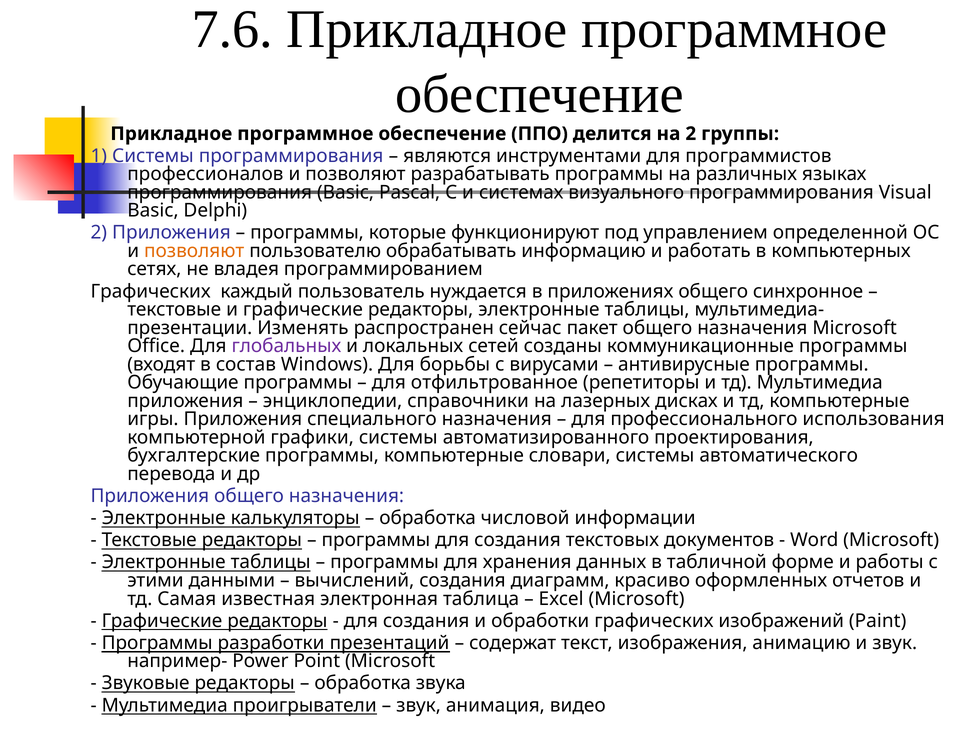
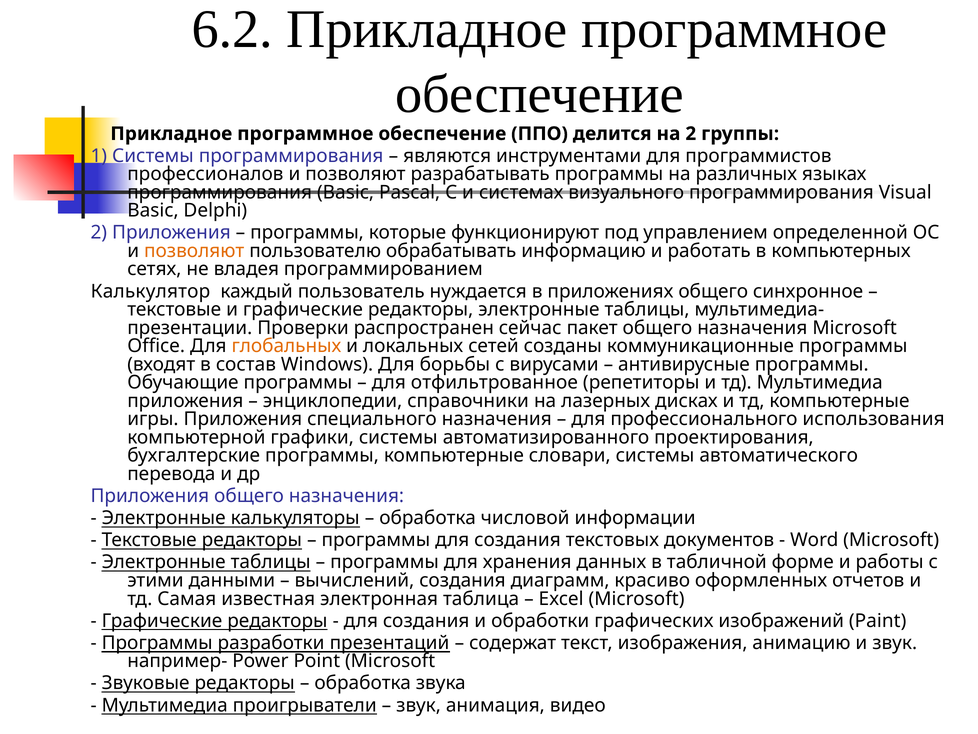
7.6: 7.6 -> 6.2 (232, 29)
Графических: Графических -> Калькулятор (150, 291)
Изменять: Изменять -> Проверки (303, 328)
глобальных colour: purple -> orange (286, 346)
